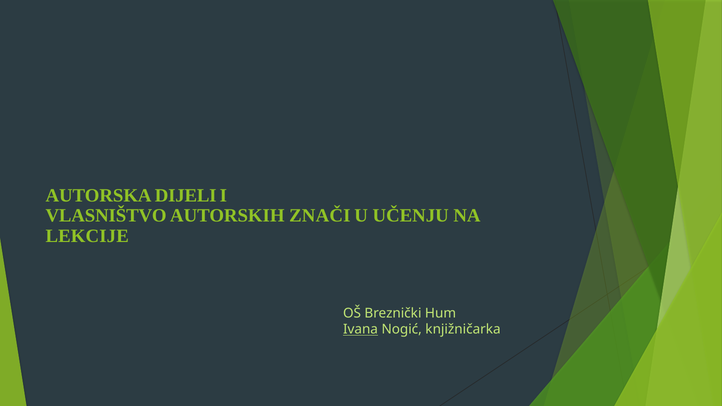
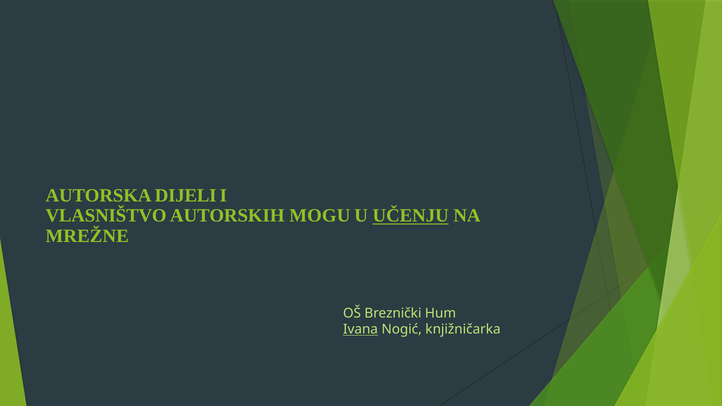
ZNAČI: ZNAČI -> MOGU (320, 216)
UČENJU underline: none -> present (411, 216)
LEKCIJE: LEKCIJE -> MREŽNE (87, 236)
